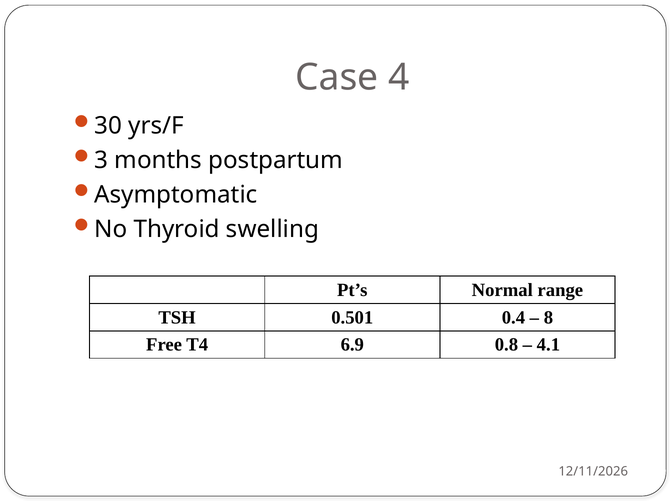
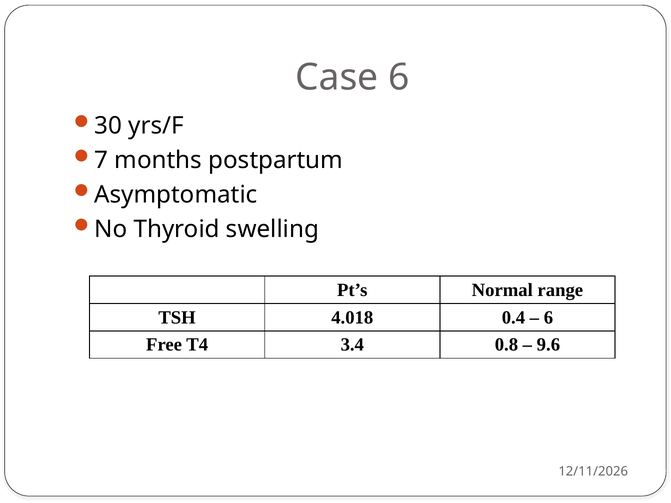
Case 4: 4 -> 6 (399, 78)
3: 3 -> 7 (101, 160)
0.501: 0.501 -> 4.018 (352, 318)
8: 8 -> 6 (548, 318)
6.9: 6.9 -> 3.4 (352, 345)
4.1: 4.1 -> 9.6 (548, 345)
